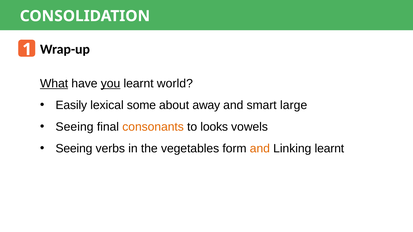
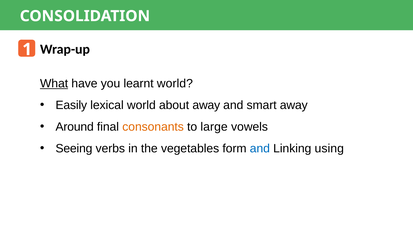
you underline: present -> none (111, 84)
lexical some: some -> world (141, 105)
smart large: large -> away (294, 105)
Seeing: Seeing -> Around (75, 127)
looks: looks -> large (214, 127)
and colour: orange -> blue (260, 149)
Linking learnt: learnt -> using (329, 149)
